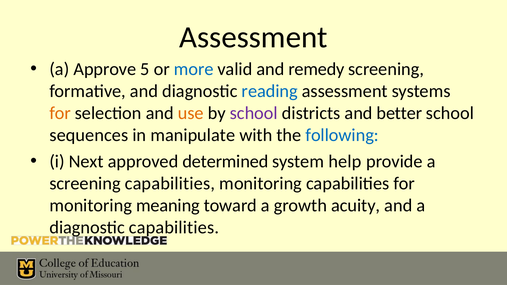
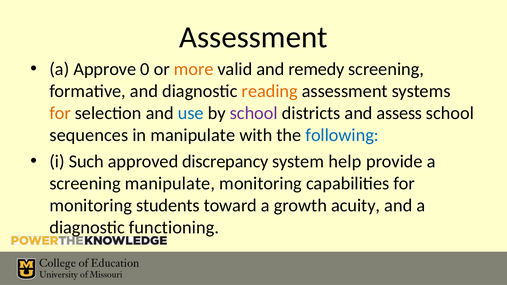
5: 5 -> 0 (145, 69)
more colour: blue -> orange (194, 69)
reading colour: blue -> orange (270, 91)
use colour: orange -> blue (191, 113)
better: better -> assess (399, 113)
Next: Next -> Such (86, 162)
determined: determined -> discrepancy (225, 162)
screening capabilities: capabilities -> manipulate (170, 184)
meaning: meaning -> students (168, 206)
diagnostic capabilities: capabilities -> functioning (174, 227)
